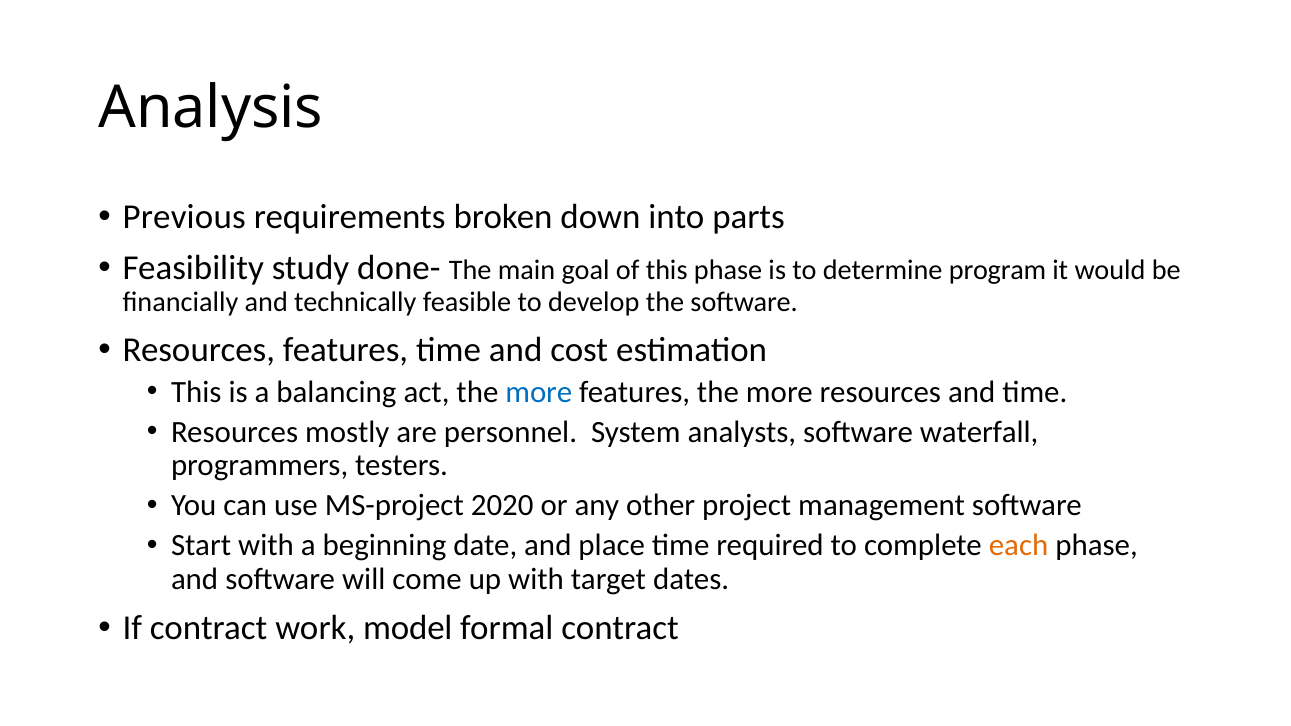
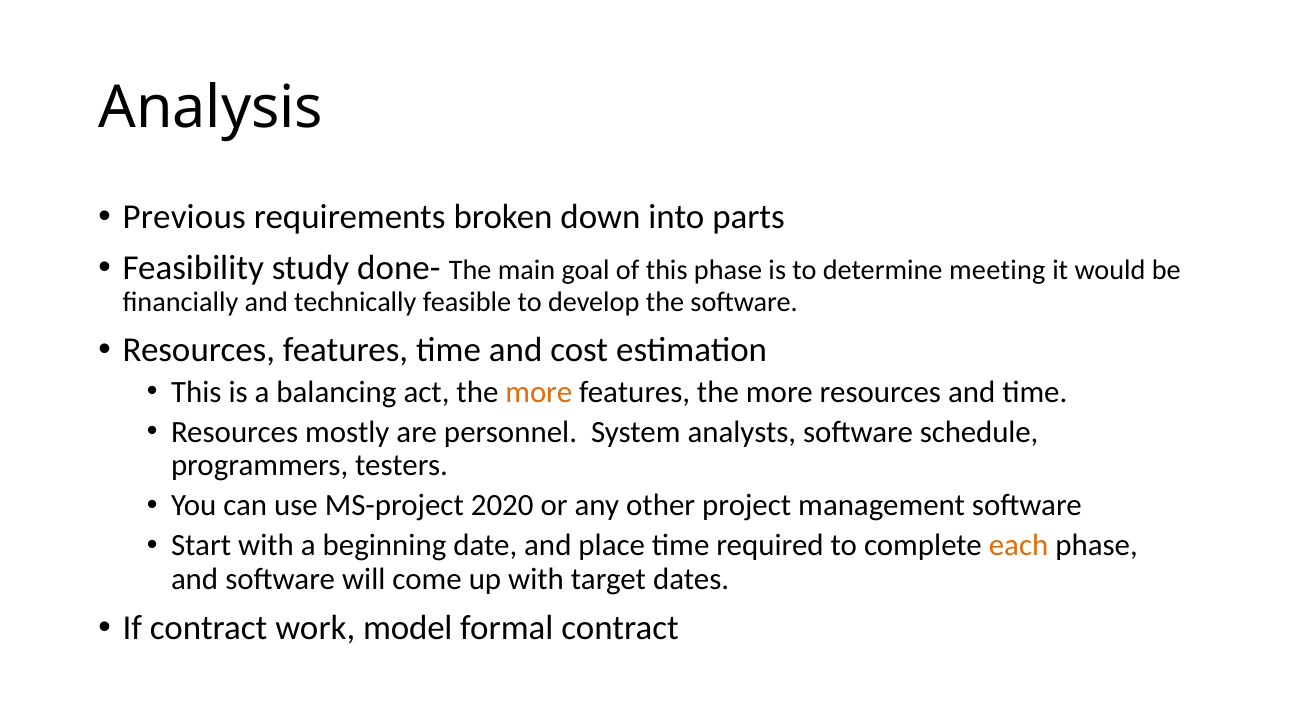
program: program -> meeting (997, 270)
more colour: blue -> orange (539, 392)
waterfall: waterfall -> schedule (979, 432)
